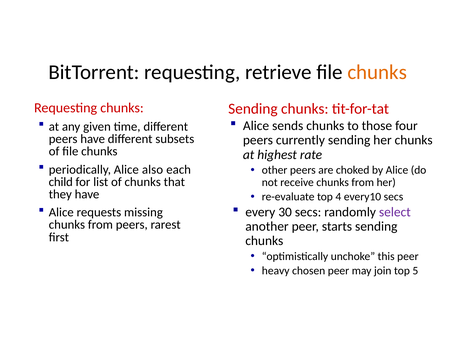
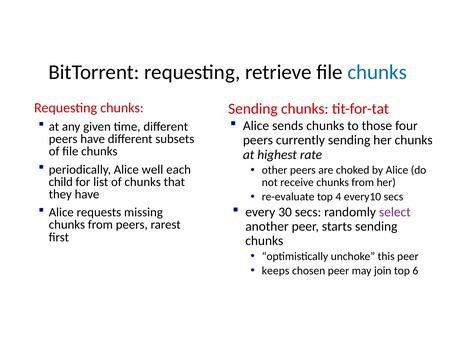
chunks colour: orange -> blue (377, 72)
also: also -> well (153, 170)
heavy: heavy -> keeps (276, 271)
5: 5 -> 6 (415, 271)
